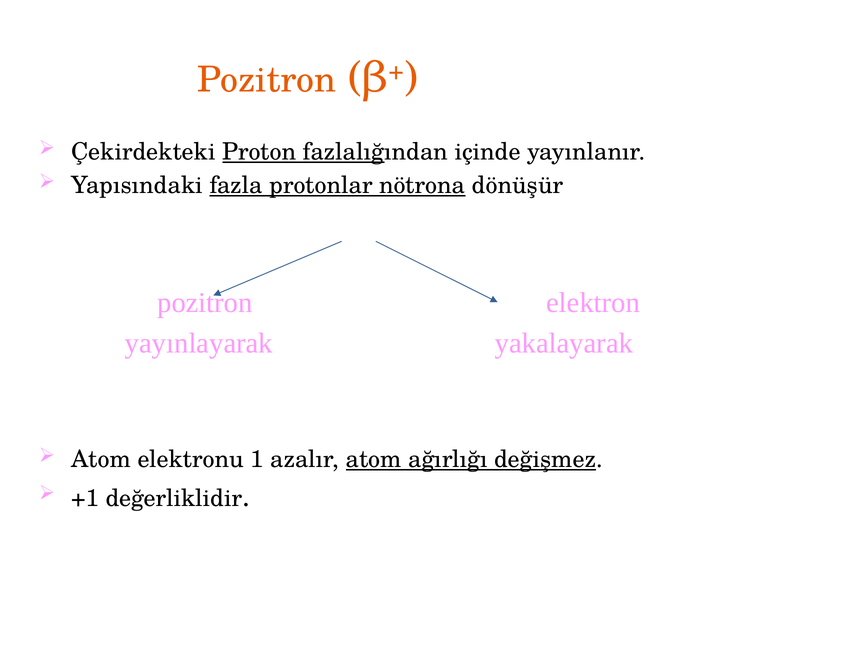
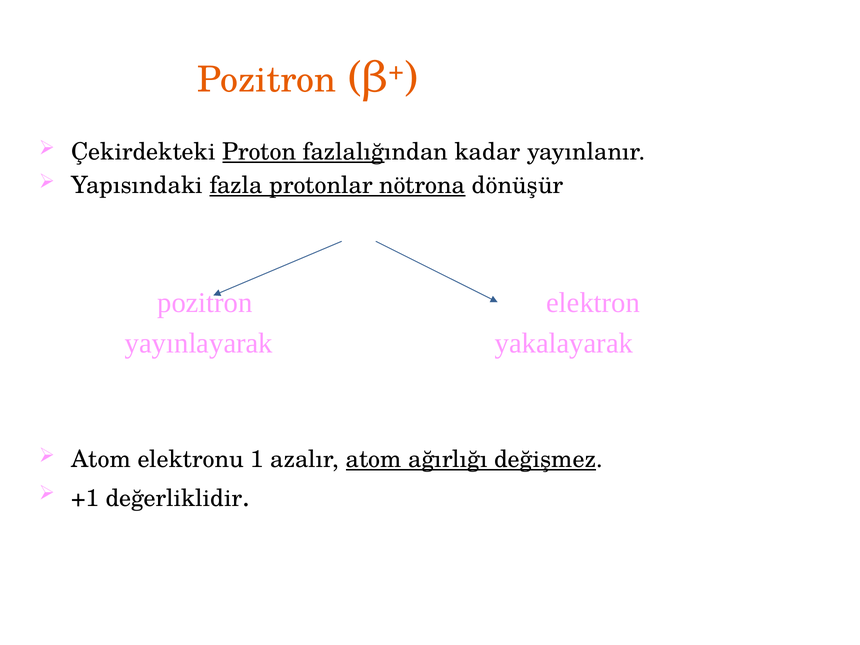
içinde: içinde -> kadar (487, 152)
